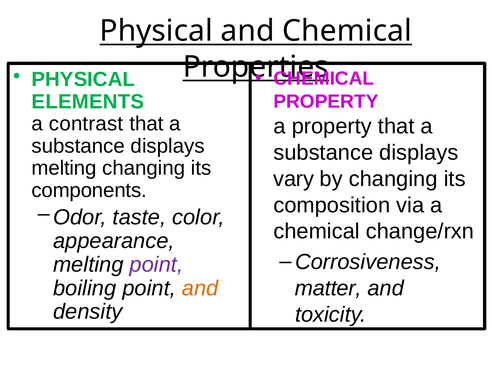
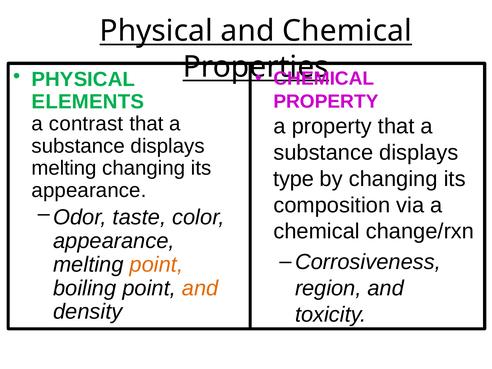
vary: vary -> type (294, 179)
components: components -> appearance (89, 190)
point colour: purple -> orange (156, 265)
matter: matter -> region (328, 288)
